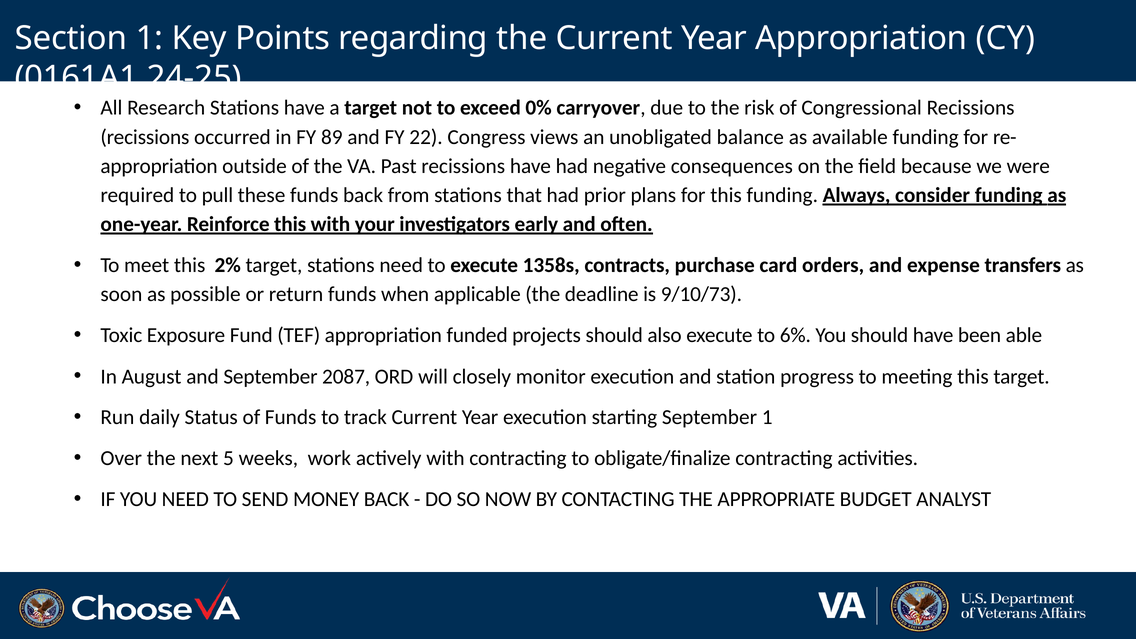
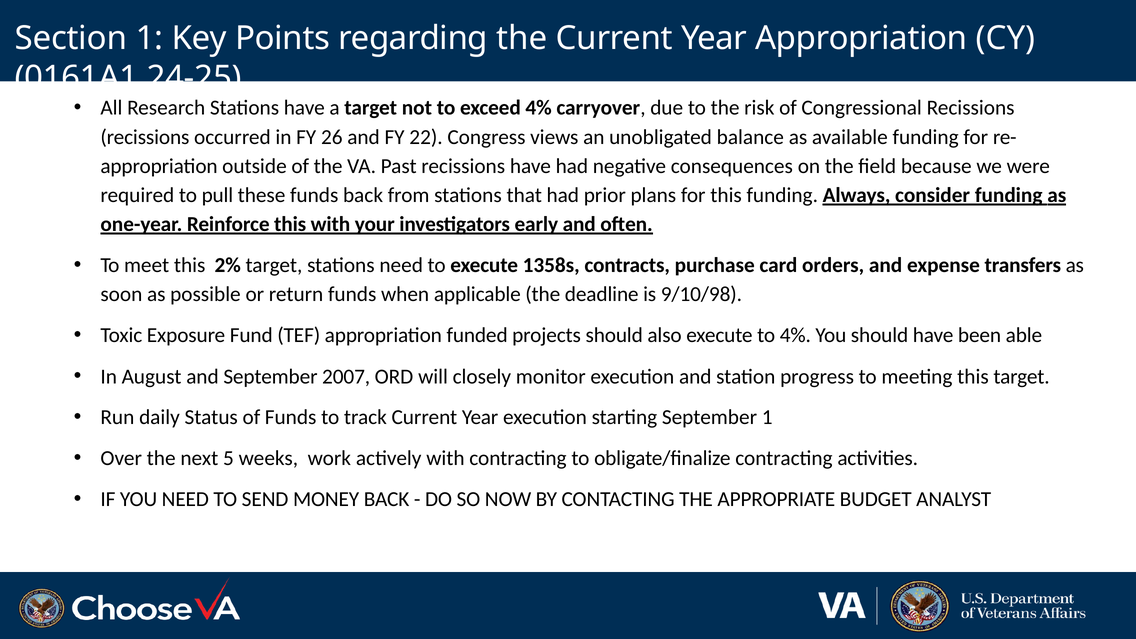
exceed 0%: 0% -> 4% (539, 108)
89: 89 -> 26 (332, 137)
9/10/73: 9/10/73 -> 9/10/98 (701, 294)
to 6%: 6% -> 4% (795, 335)
2087: 2087 -> 2007 (346, 377)
